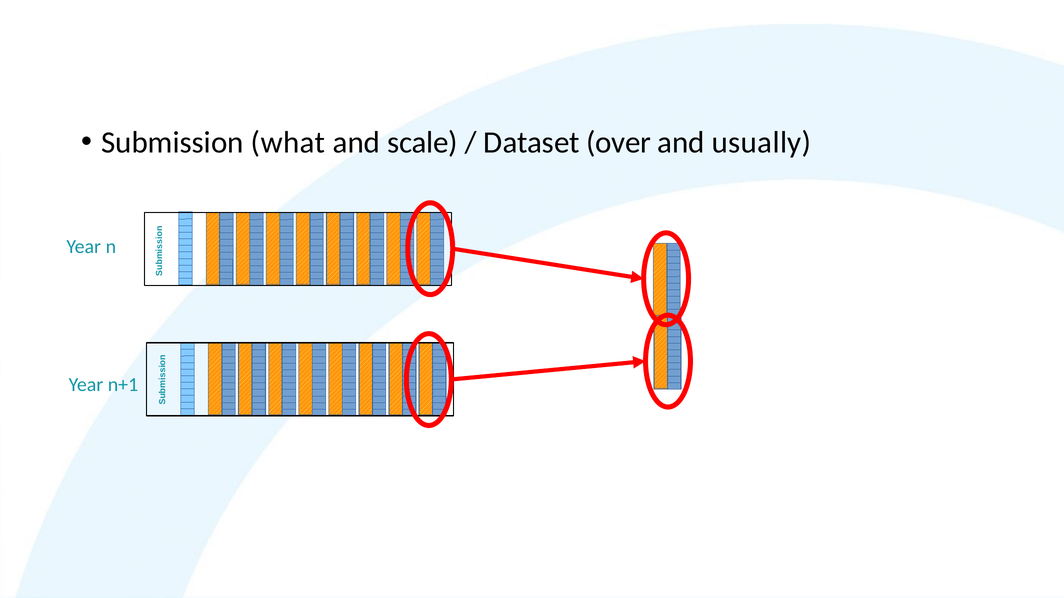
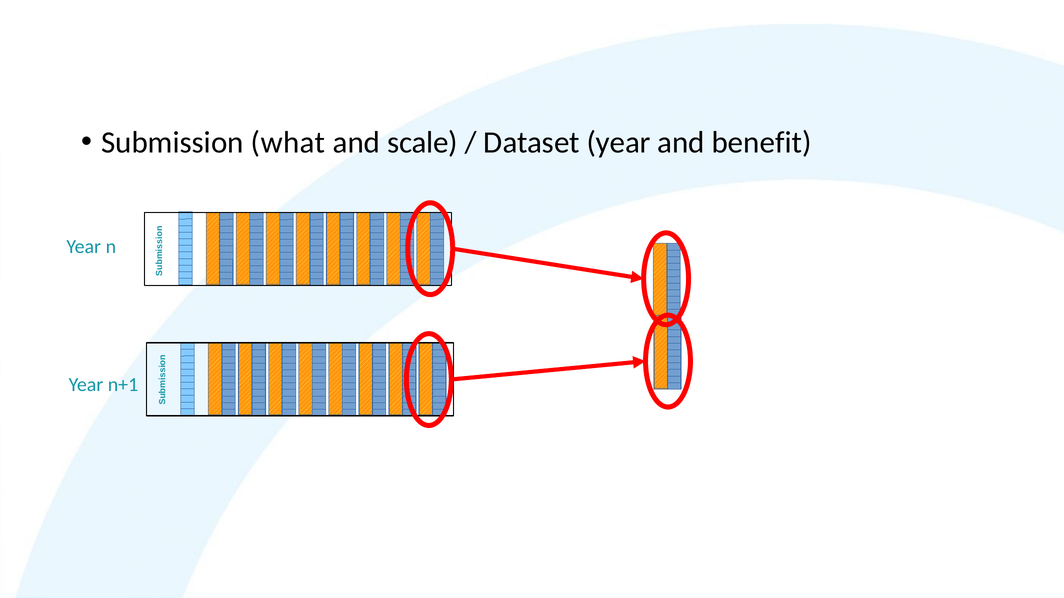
Dataset over: over -> year (619, 142)
usually: usually -> benefit (762, 142)
